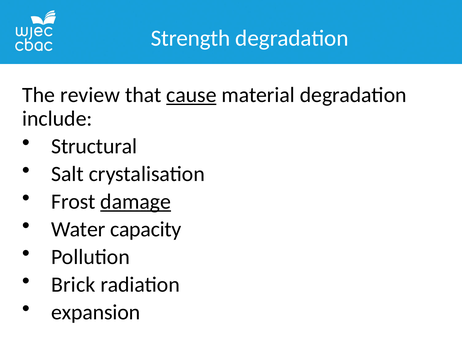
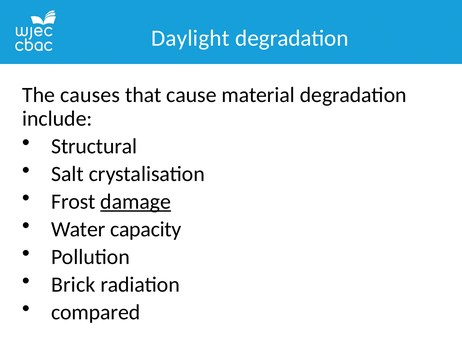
Strength: Strength -> Daylight (190, 38)
review: review -> causes (90, 95)
cause underline: present -> none (191, 95)
expansion: expansion -> compared (96, 313)
